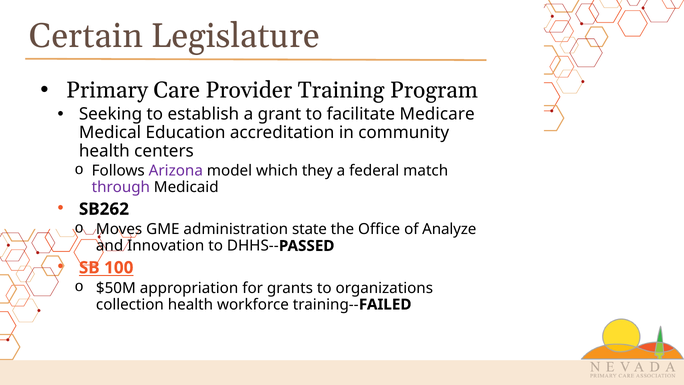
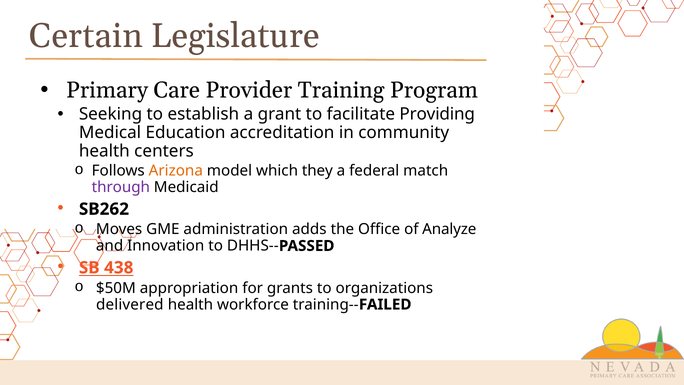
Medicare: Medicare -> Providing (437, 114)
Arizona colour: purple -> orange (176, 171)
state: state -> adds (309, 229)
100: 100 -> 438 (119, 268)
collection: collection -> delivered (130, 304)
